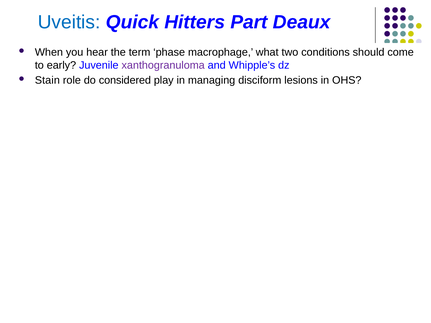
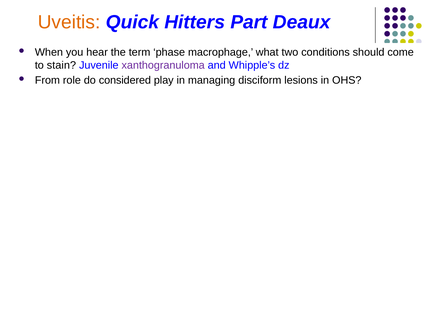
Uveitis colour: blue -> orange (69, 22)
early: early -> stain (61, 65)
Stain: Stain -> From (47, 80)
